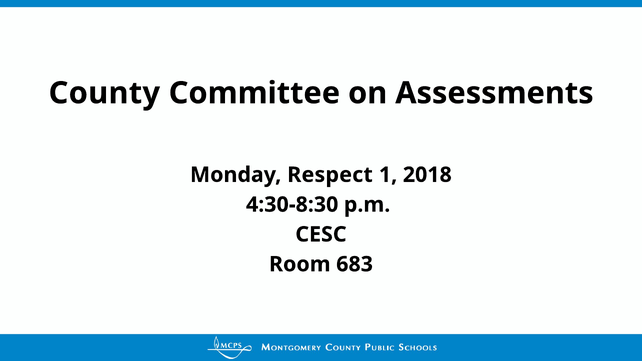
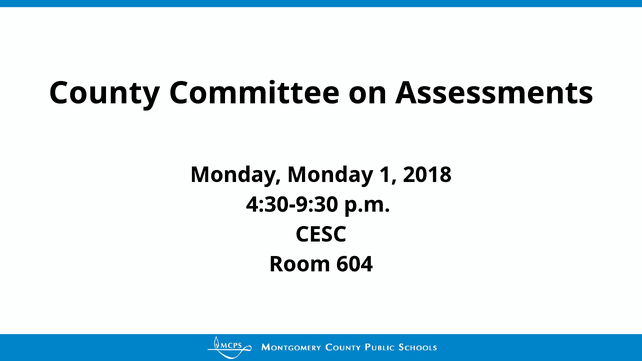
Monday Respect: Respect -> Monday (330, 175)
4:30-8:30: 4:30-8:30 -> 4:30-9:30 (292, 205)
683: 683 -> 604 (355, 264)
